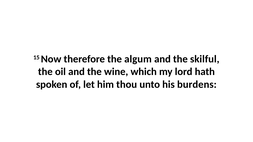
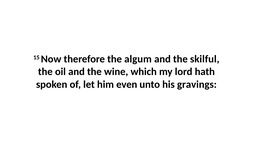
thou: thou -> even (127, 85)
burdens: burdens -> gravings (197, 85)
